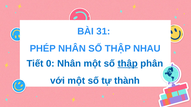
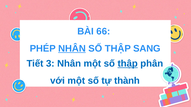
31: 31 -> 66 (103, 31)
NHÂN underline: none -> present (72, 49)
NHAU: NHAU -> SANG (147, 49)
0: 0 -> 3 (50, 64)
